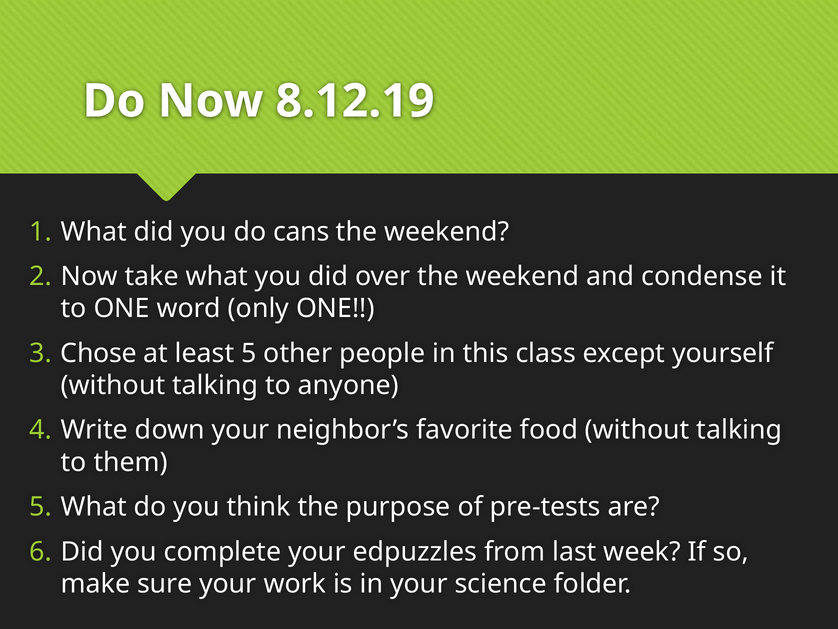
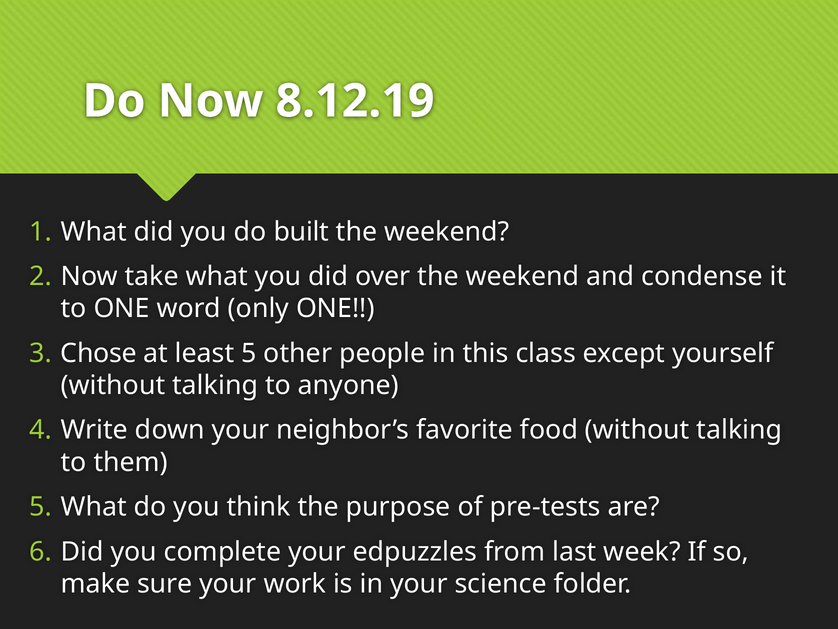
cans: cans -> built (301, 232)
